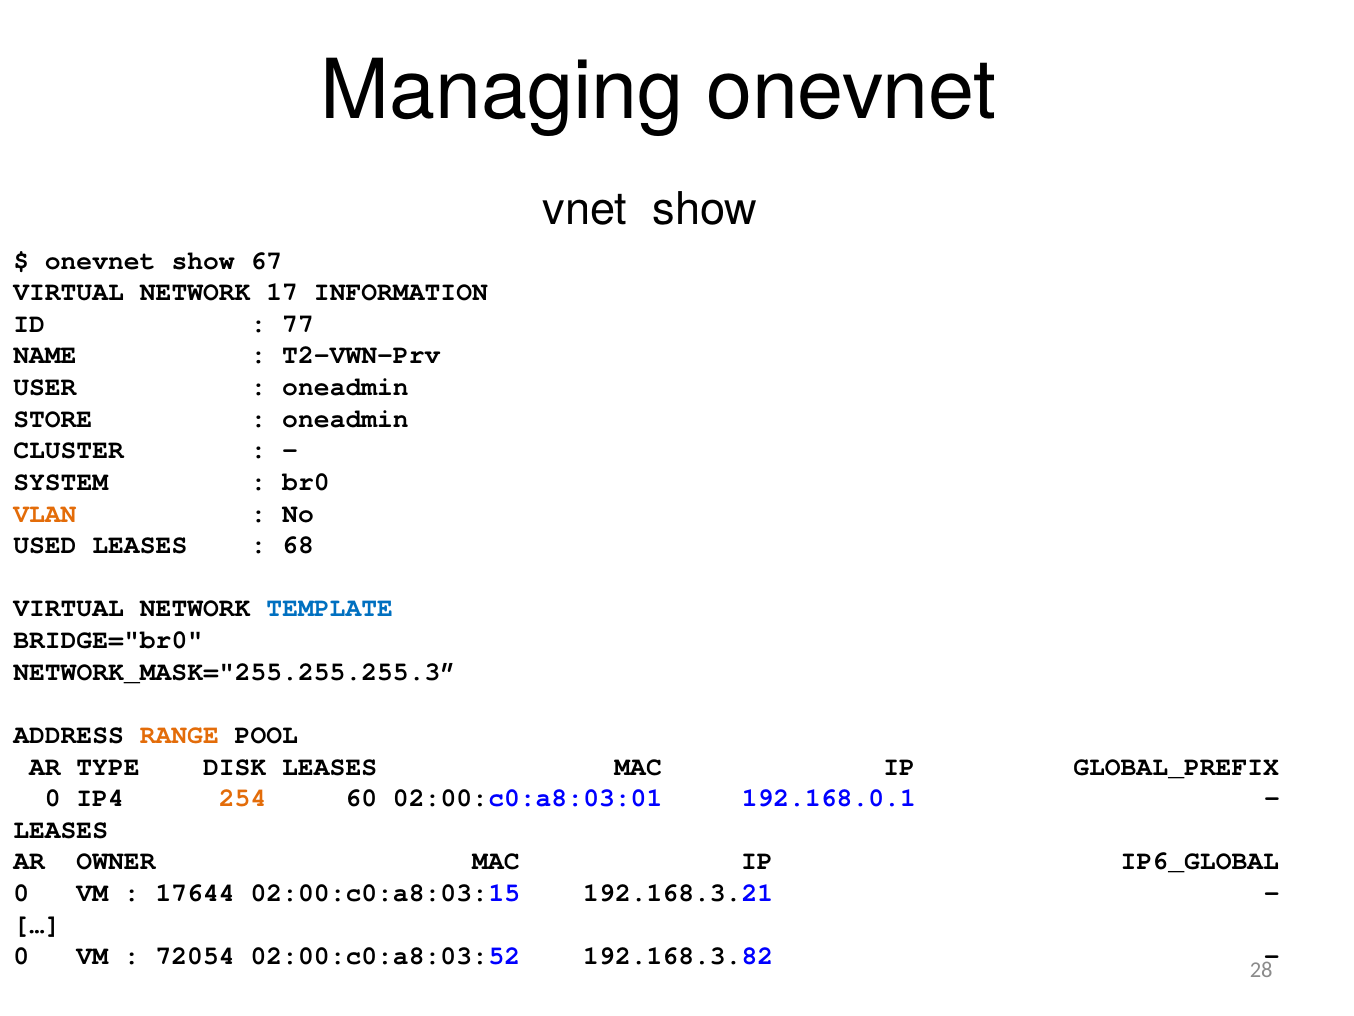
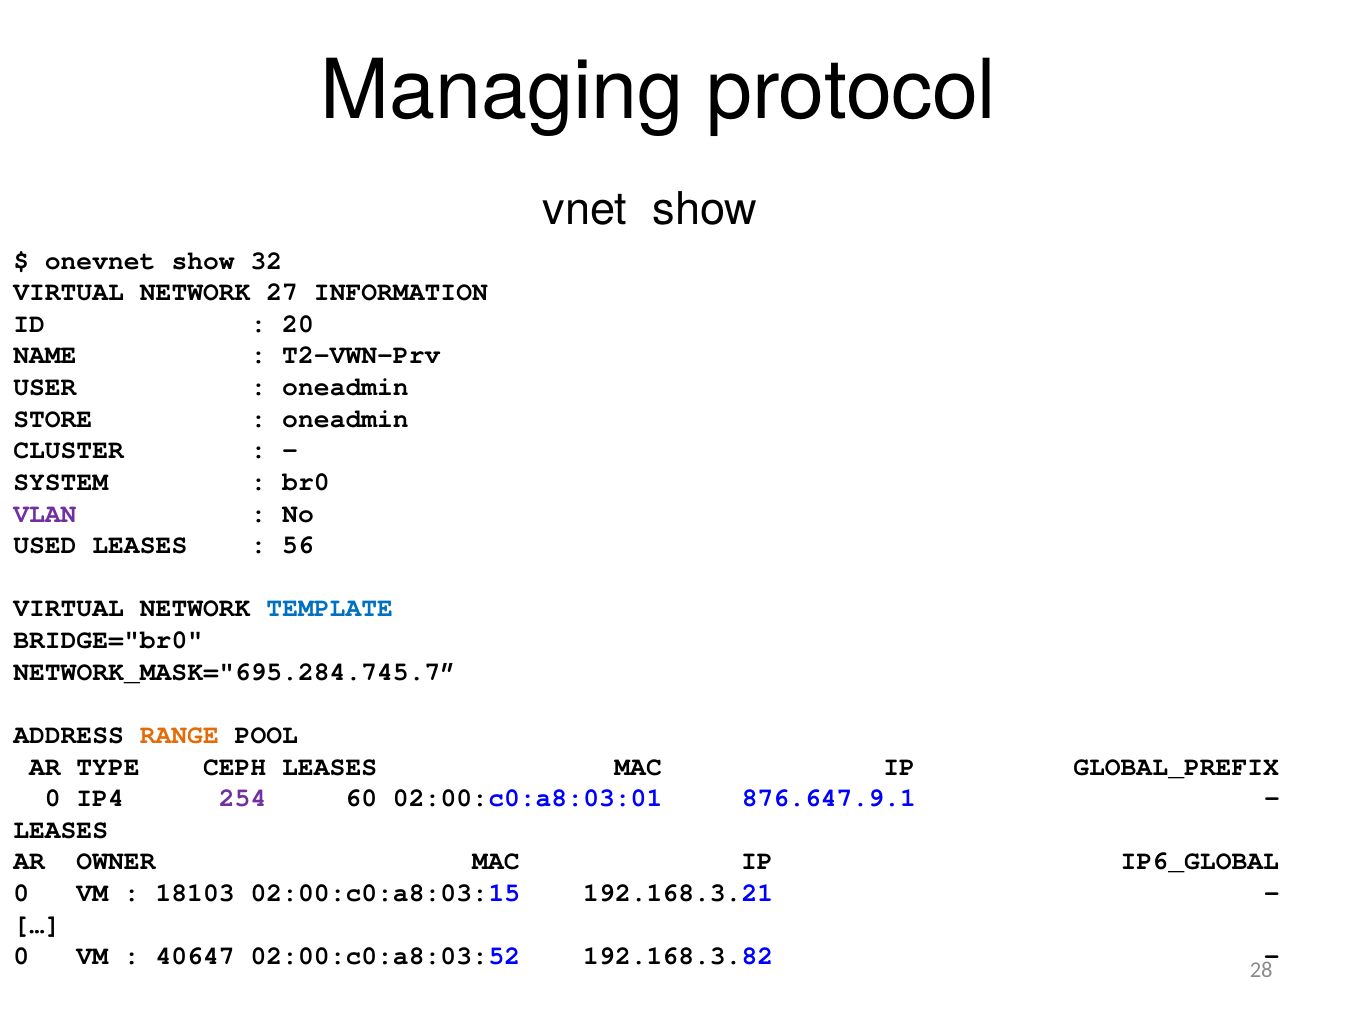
Managing onevnet: onevnet -> protocol (851, 91)
67: 67 -> 32 (266, 260)
17: 17 -> 27 (282, 292)
77: 77 -> 20 (298, 323)
VLAN colour: orange -> purple (45, 513)
68: 68 -> 56 (298, 545)
NETWORK_MASK="255.255.255.3: NETWORK_MASK="255.255.255.3 -> NETWORK_MASK="695.284.745.7 (235, 671)
DISK: DISK -> CEPH (235, 766)
254 colour: orange -> purple (243, 798)
192.168.0.1: 192.168.0.1 -> 876.647.9.1 (829, 798)
17644: 17644 -> 18103 (195, 892)
72054: 72054 -> 40647 (195, 956)
